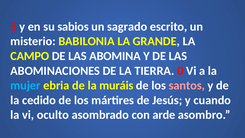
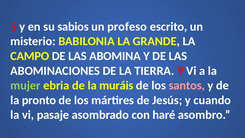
sagrado: sagrado -> profeso (127, 27)
0: 0 -> 9 (180, 71)
mujer colour: light blue -> light green (25, 85)
cedido: cedido -> pronto (39, 100)
oculto: oculto -> pasaje (53, 115)
arde: arde -> haré (164, 115)
